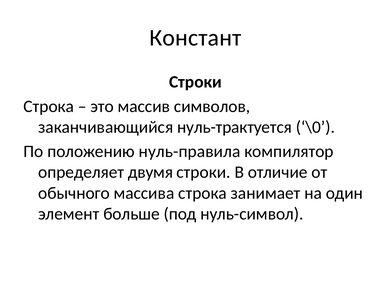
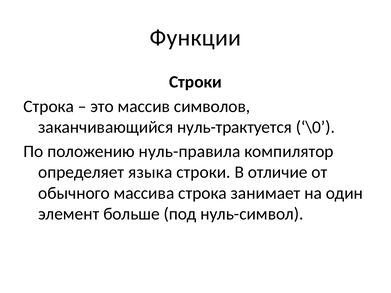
Констант: Констант -> Функции (195, 38)
двумя: двумя -> языка (150, 172)
